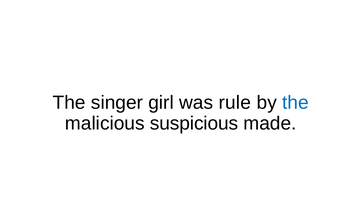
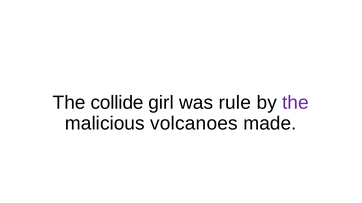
singer: singer -> collide (117, 103)
the colour: blue -> purple (295, 103)
suspicious: suspicious -> volcanoes (194, 124)
